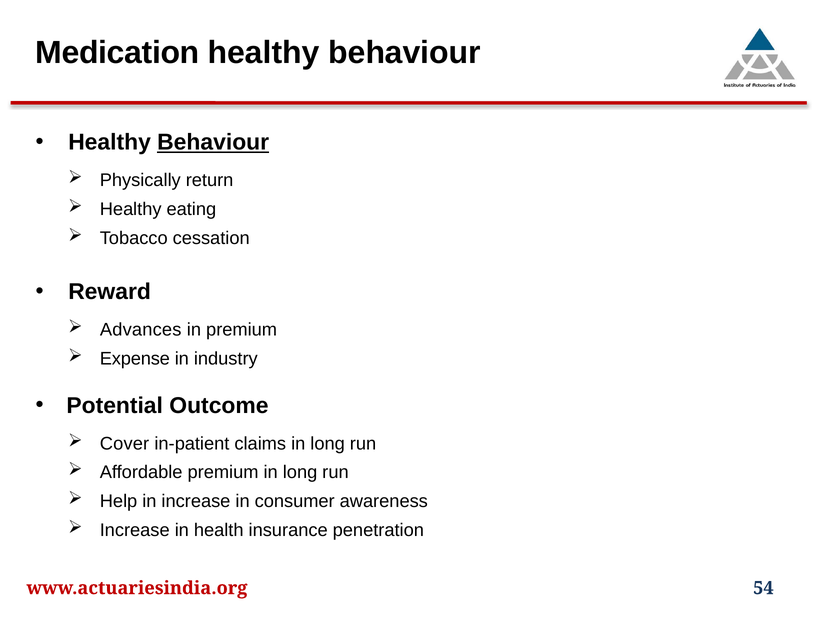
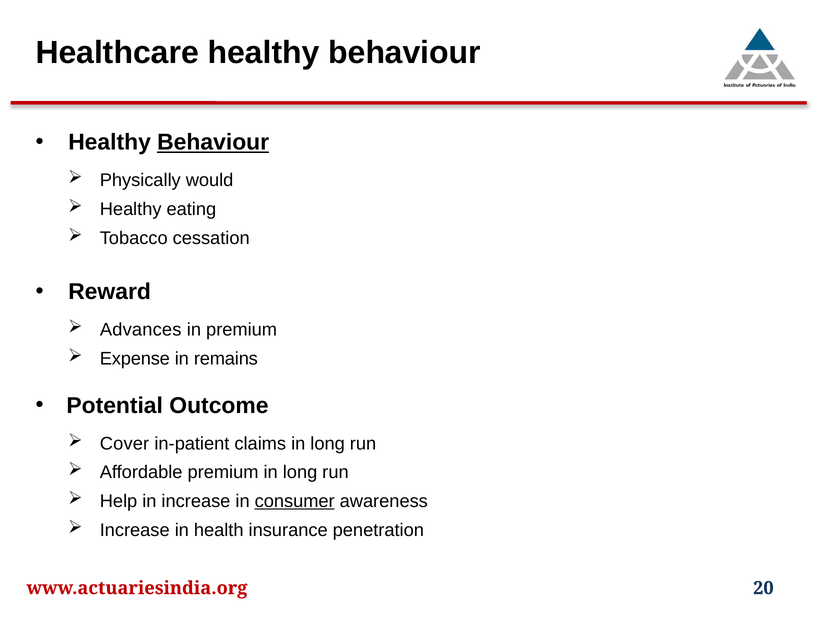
Medication: Medication -> Healthcare (117, 53)
return: return -> would (210, 181)
industry: industry -> remains (226, 359)
consumer underline: none -> present (295, 501)
54: 54 -> 20 (763, 588)
